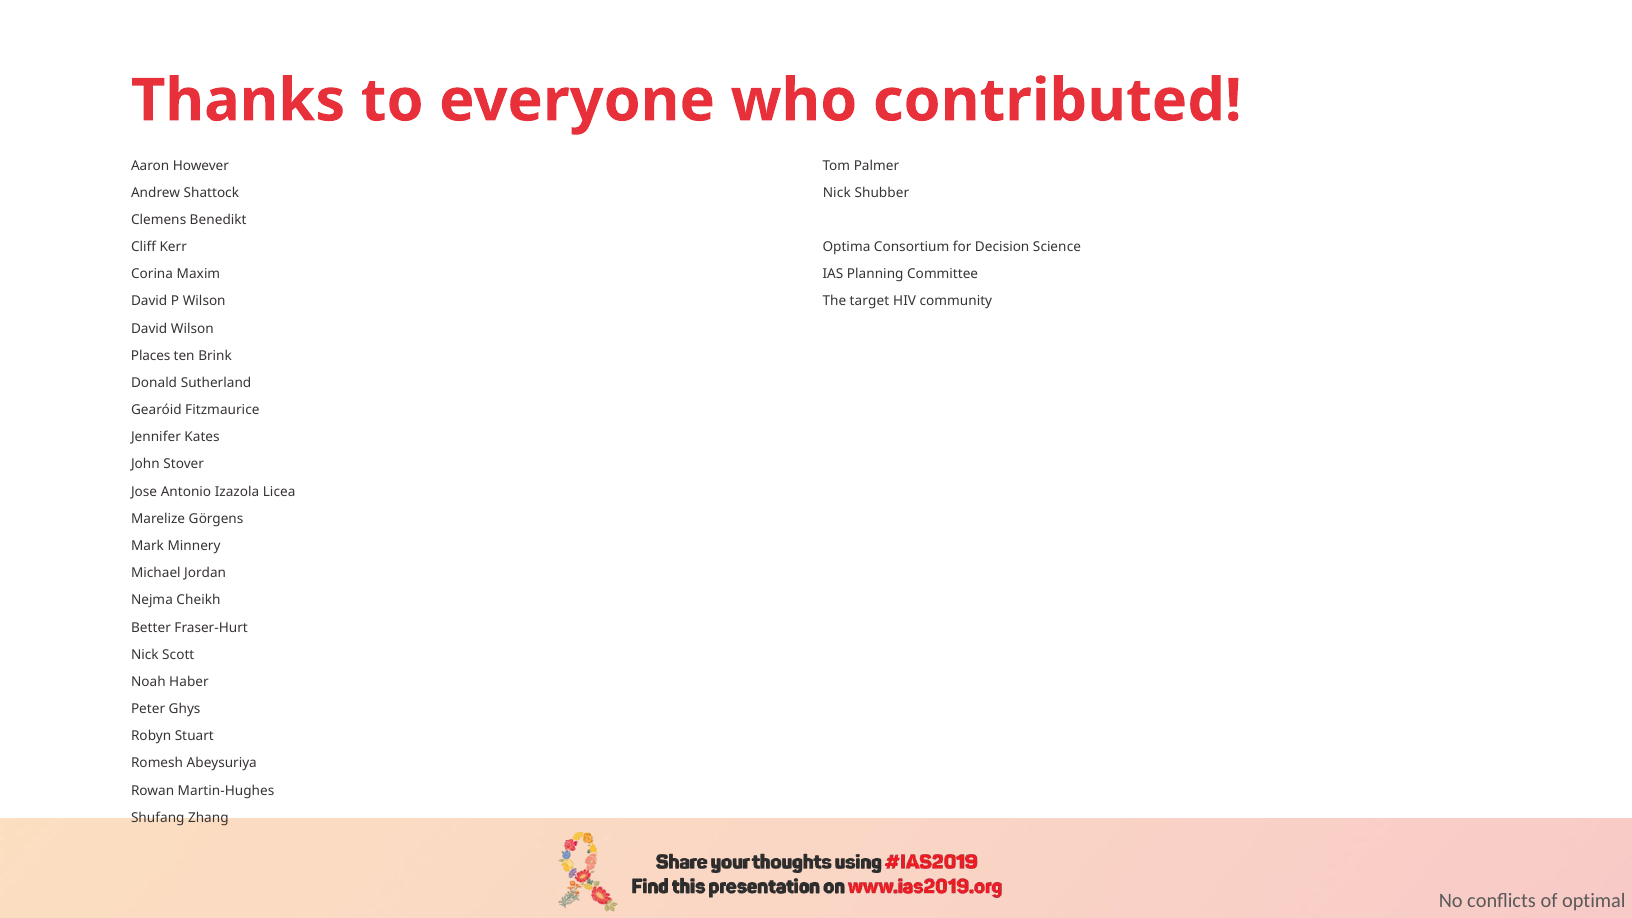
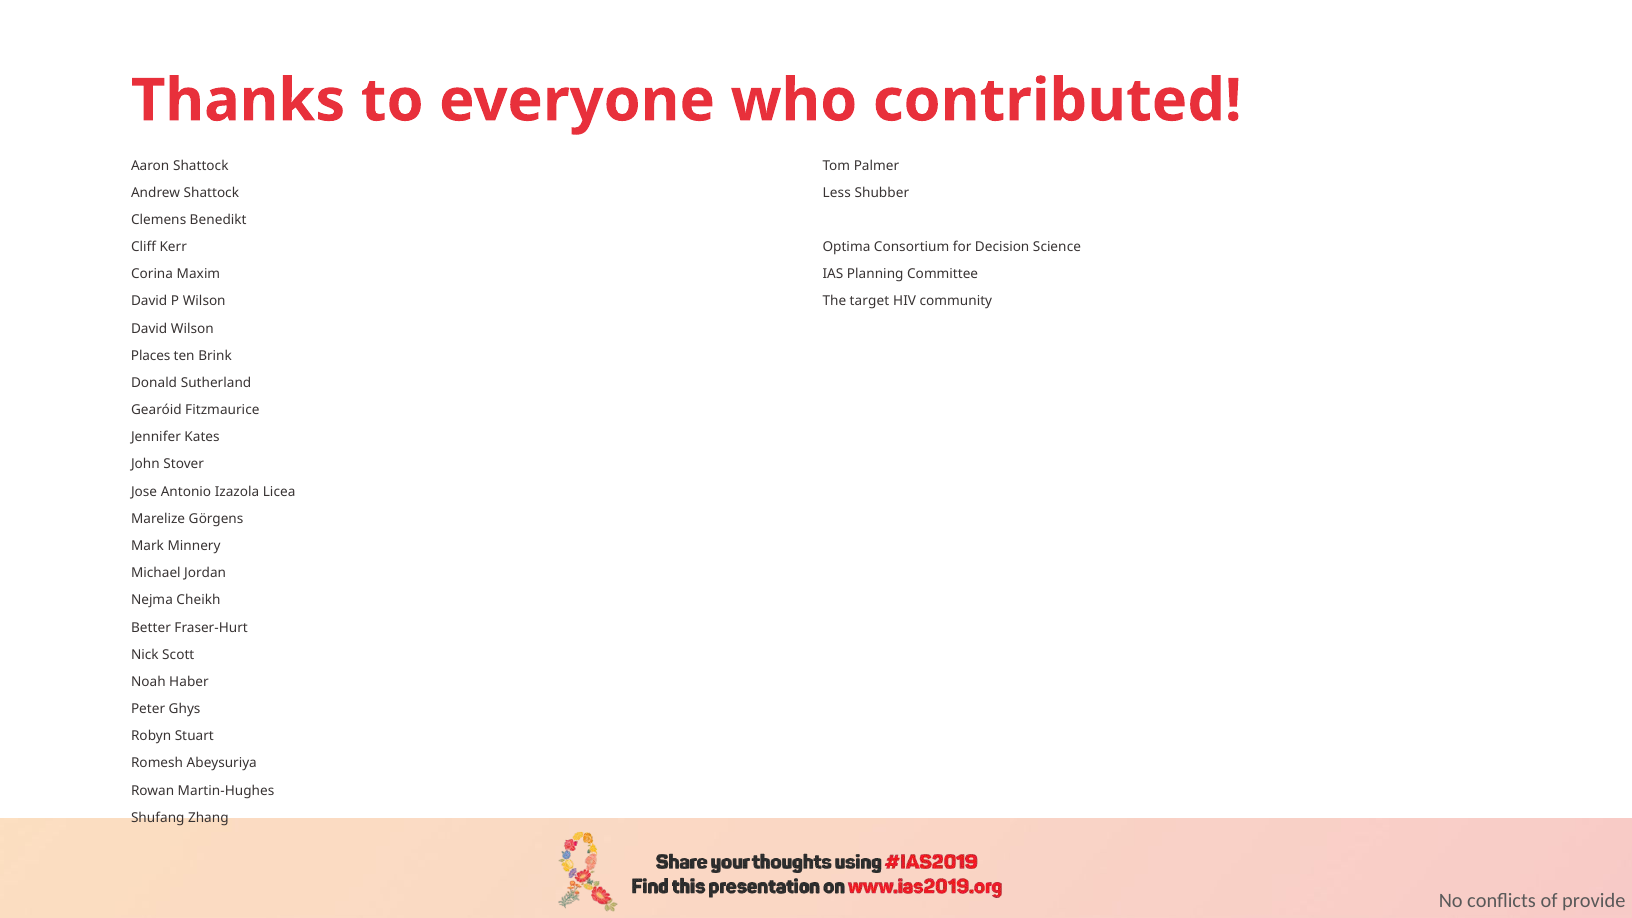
Aaron However: However -> Shattock (201, 166)
Nick: Nick -> Less (837, 193)
optimal: optimal -> provide (1594, 900)
